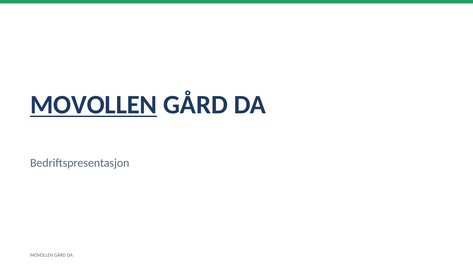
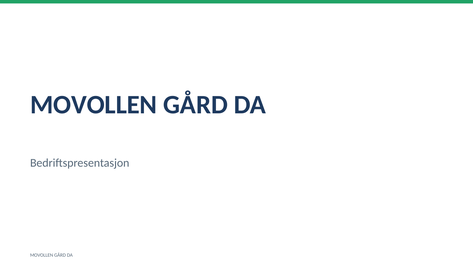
MOVOLLEN underline: present -> none (94, 105)
